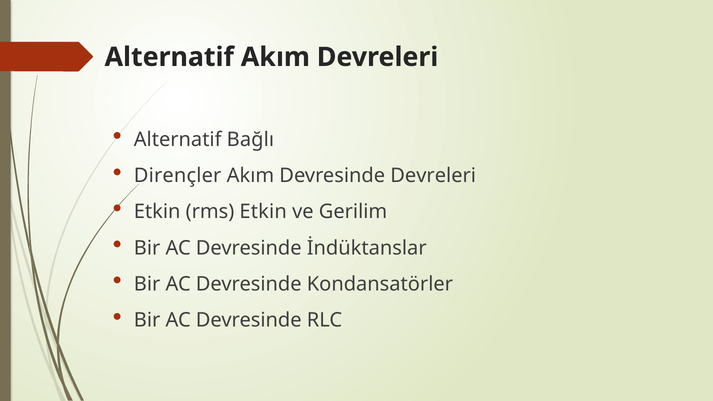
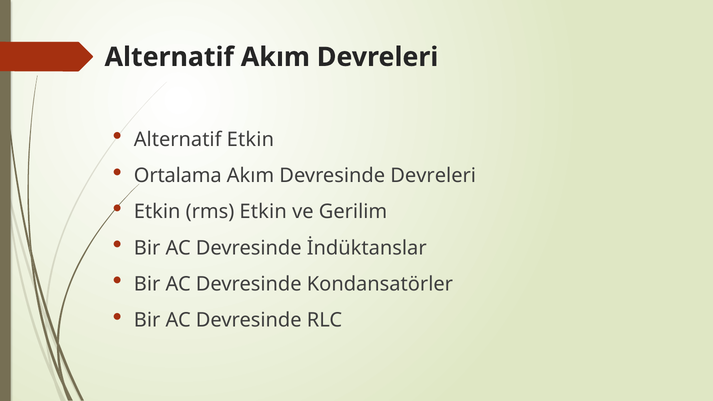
Alternatif Bağlı: Bağlı -> Etkin (250, 140)
Dirençler: Dirençler -> Ortalama (178, 176)
